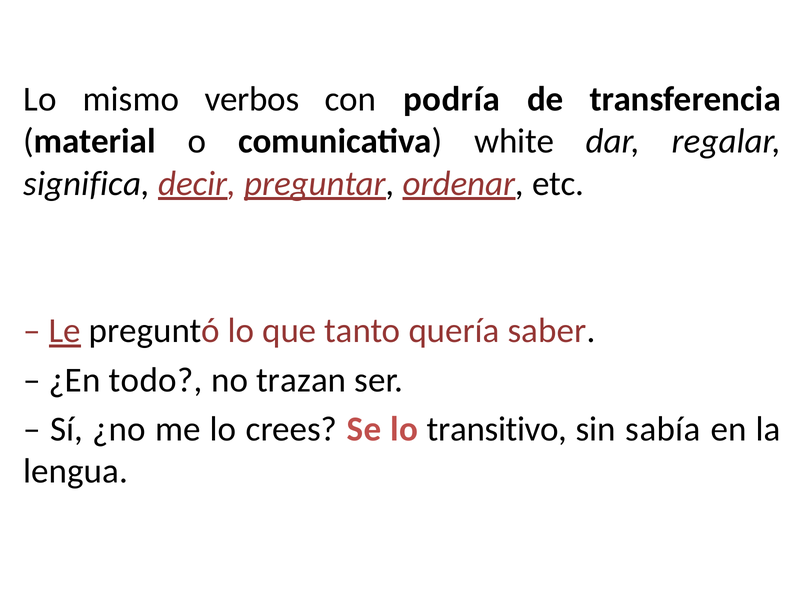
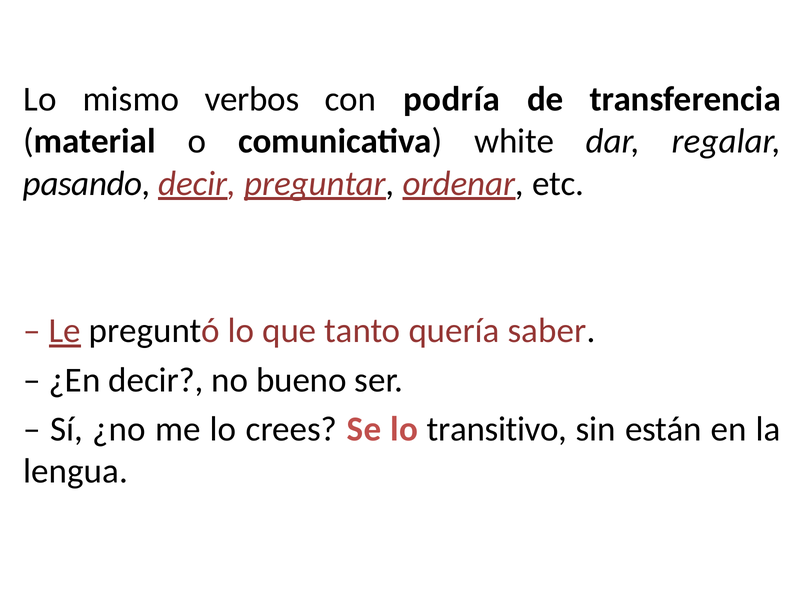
significa: significa -> pasando (87, 183)
¿En todo: todo -> decir (156, 380)
trazan: trazan -> bueno (301, 380)
sabía: sabía -> están (663, 429)
